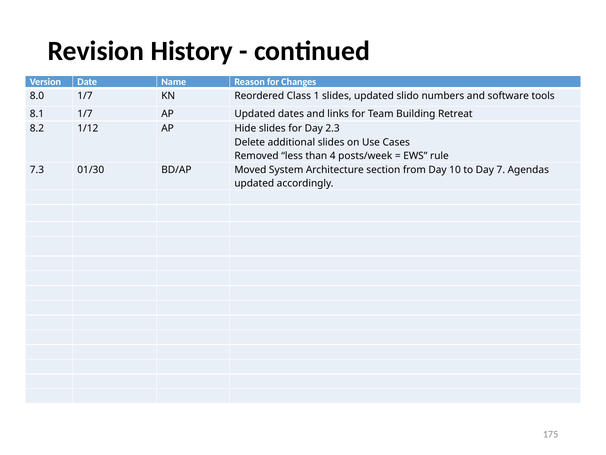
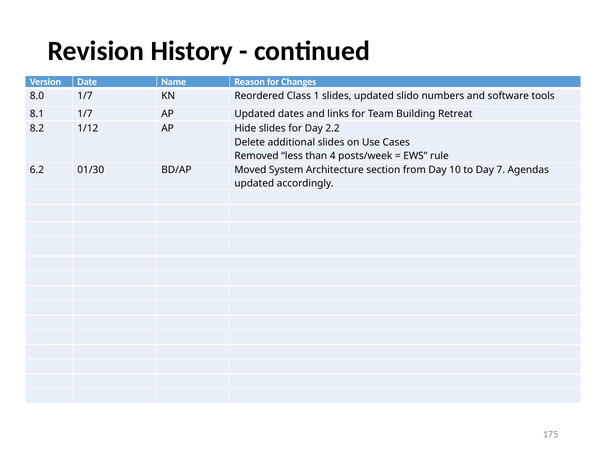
2.3: 2.3 -> 2.2 (333, 128)
7.3: 7.3 -> 6.2 (37, 170)
